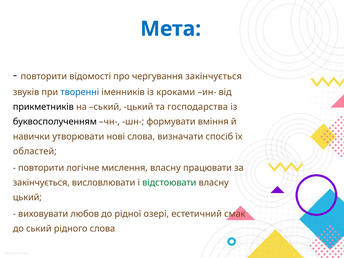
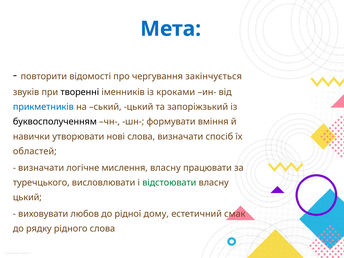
творенні colour: blue -> black (80, 92)
прикметників colour: black -> blue (43, 107)
господарства: господарства -> запоріжзький (198, 107)
повторити: повторити -> визначати (41, 168)
закінчується: закінчується -> туречцького (41, 183)
озері: озері -> дому (156, 214)
до ський: ський -> рядку (39, 229)
